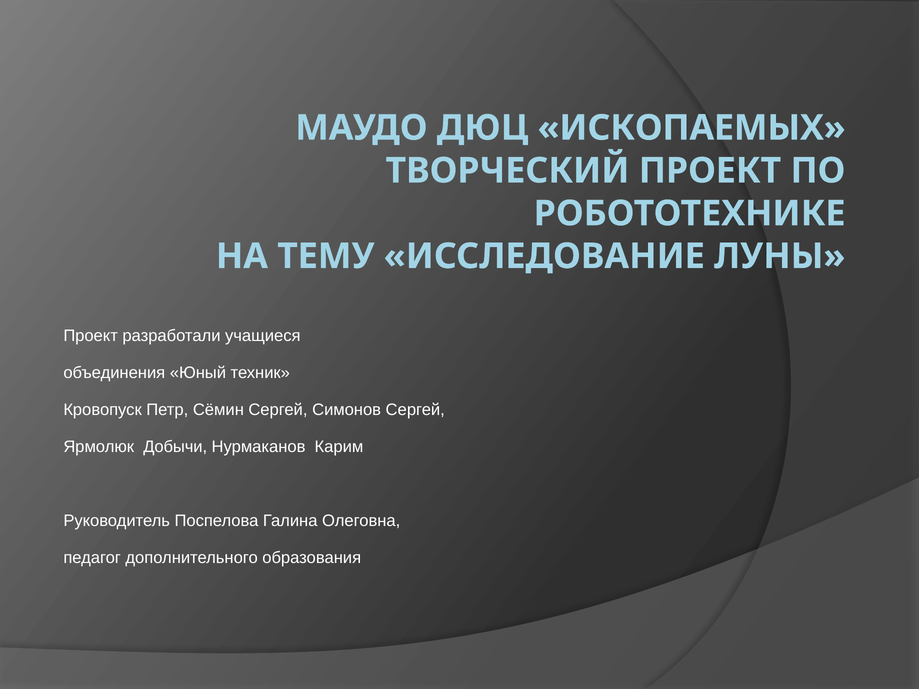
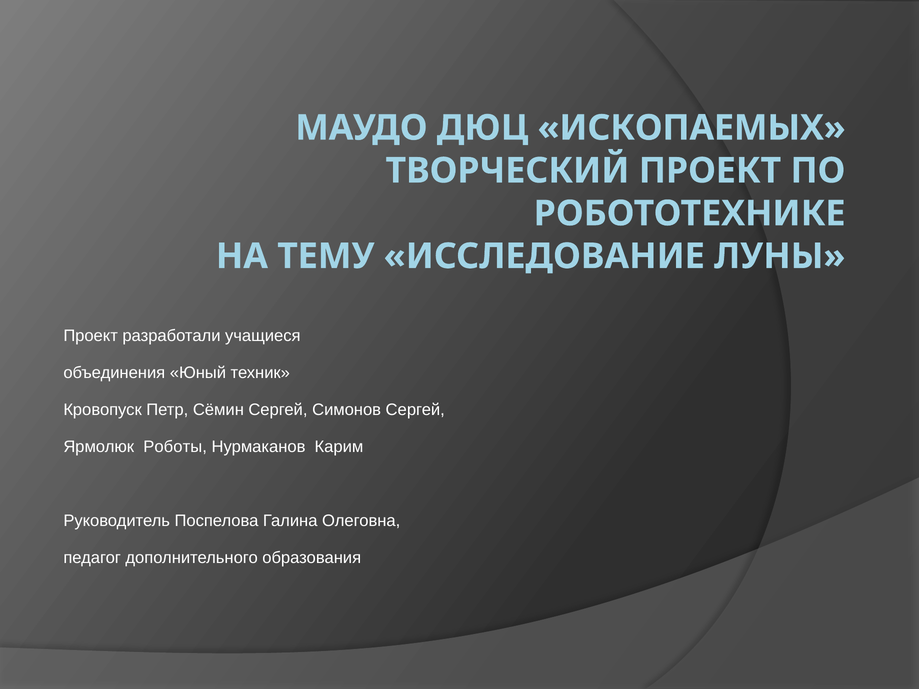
Добычи: Добычи -> Роботы (175, 447)
